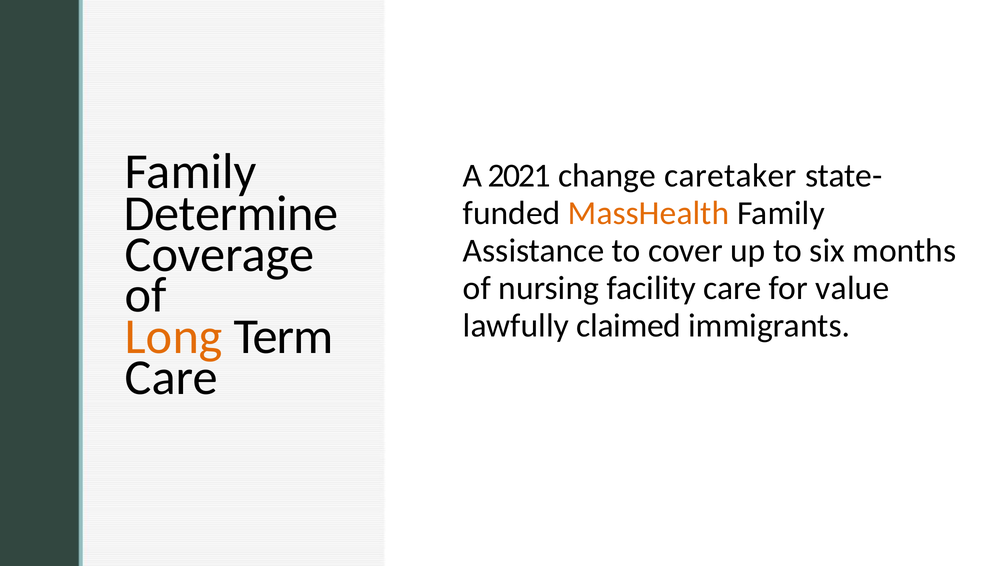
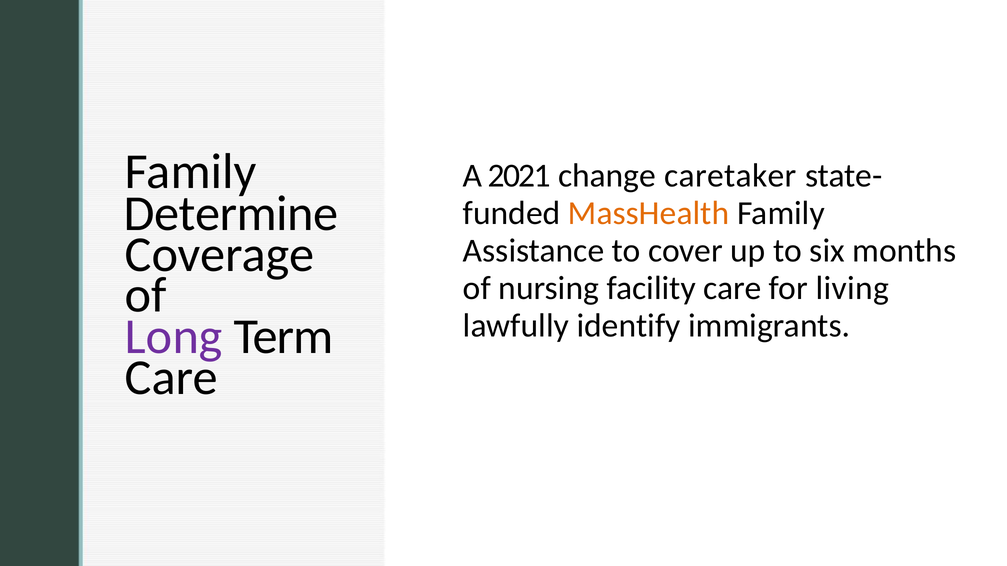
value: value -> living (852, 289)
claimed: claimed -> identify (629, 326)
Long colour: orange -> purple (174, 337)
